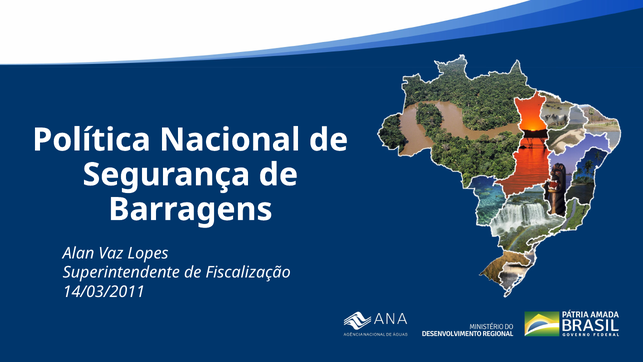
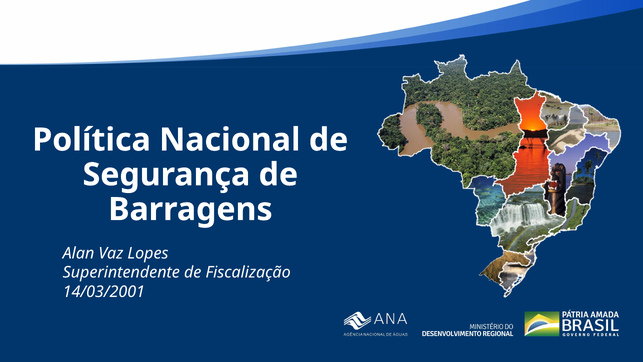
14/03/2011: 14/03/2011 -> 14/03/2001 (104, 292)
